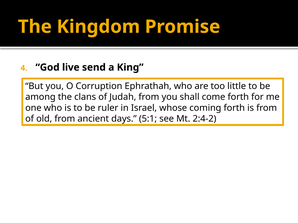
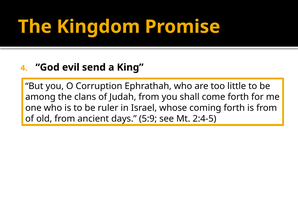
live: live -> evil (71, 67)
5:1: 5:1 -> 5:9 (148, 119)
2:4-2: 2:4-2 -> 2:4-5 (204, 119)
